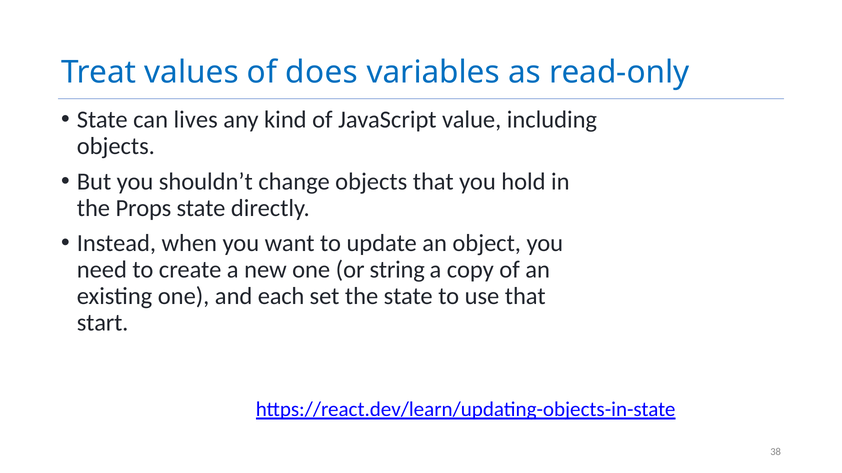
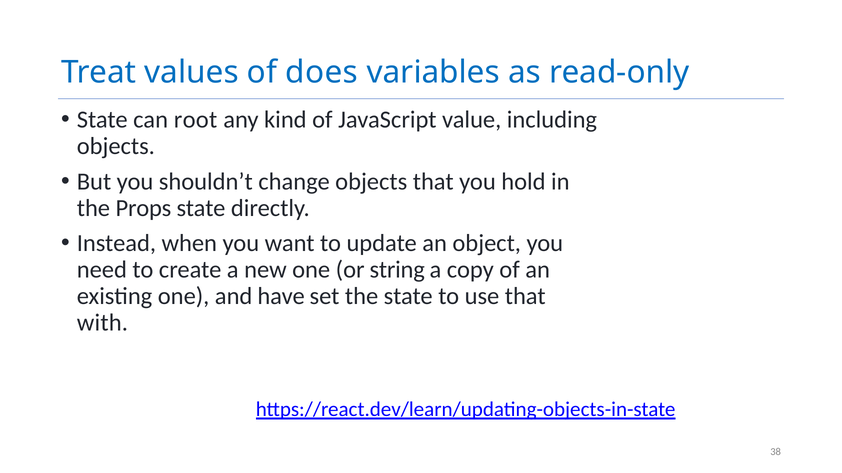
lives: lives -> root (196, 120)
each: each -> have (281, 297)
start: start -> with (102, 323)
